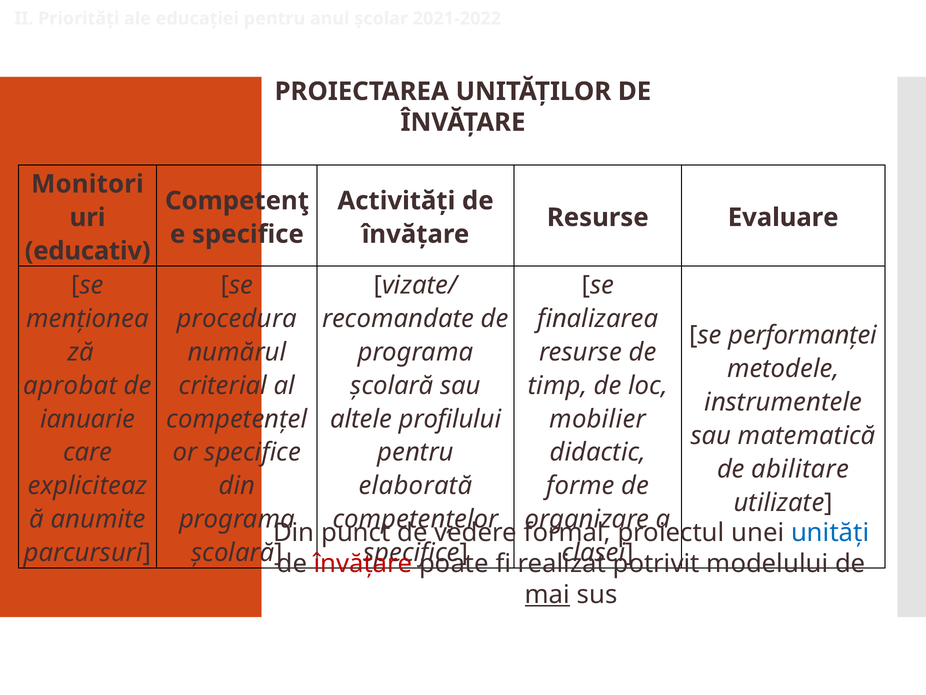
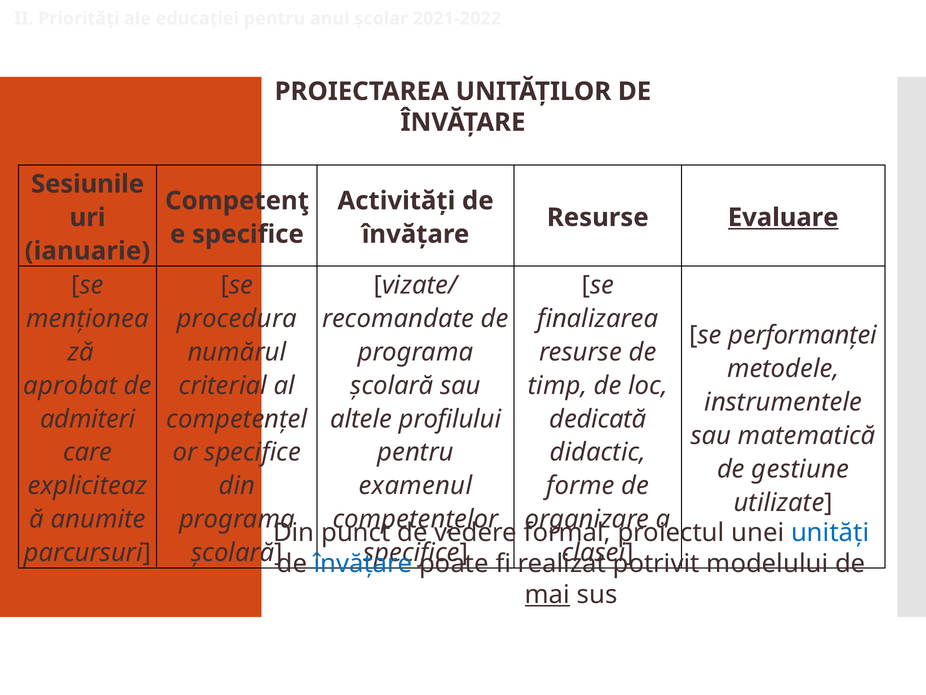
Monitori: Monitori -> Sesiunile (88, 184)
Evaluare underline: none -> present (783, 217)
educativ: educativ -> ianuarie (87, 251)
ianuarie: ianuarie -> admiteri (88, 419)
mobilier: mobilier -> dedicată (598, 419)
abilitare: abilitare -> gestiune (800, 469)
elaborată: elaborată -> examenul (416, 486)
învățare colour: red -> blue (363, 563)
